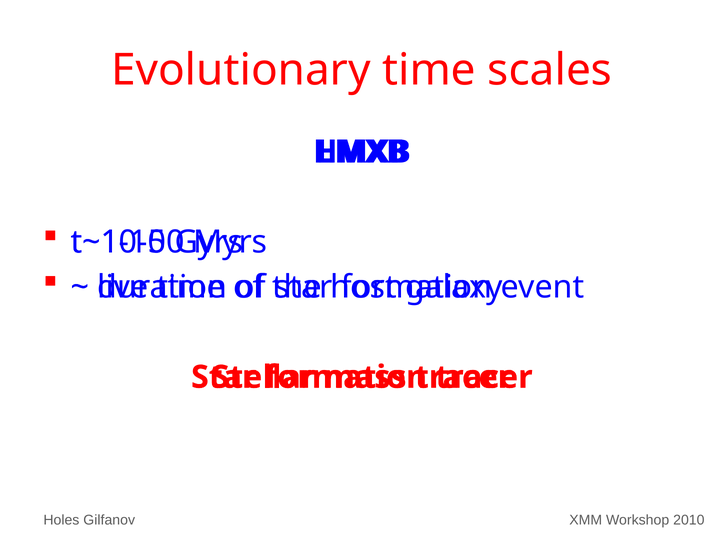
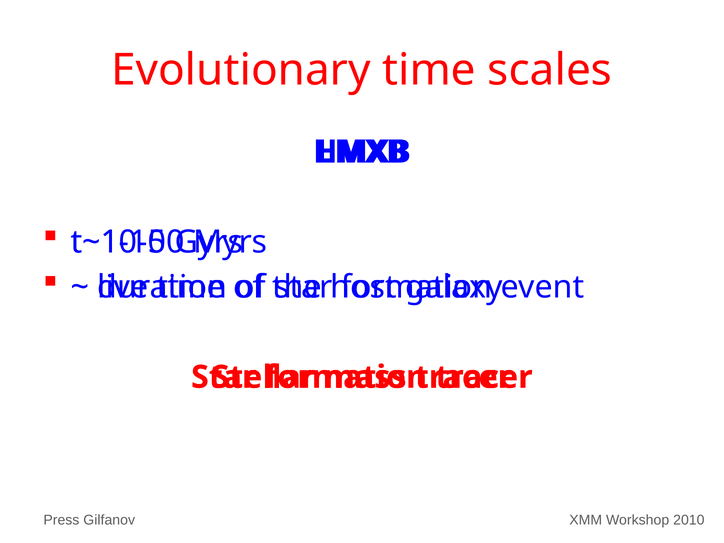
Holes: Holes -> Press (61, 520)
